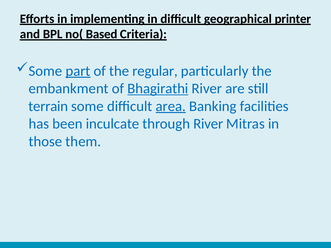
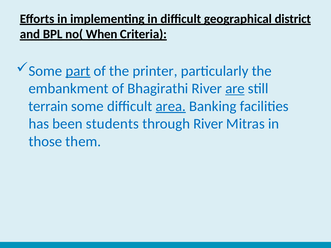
printer: printer -> district (293, 19)
Based: Based -> When (102, 34)
regular: regular -> printer (155, 71)
Bhagirathi underline: present -> none (158, 89)
are underline: none -> present (235, 89)
inculcate: inculcate -> students (112, 124)
